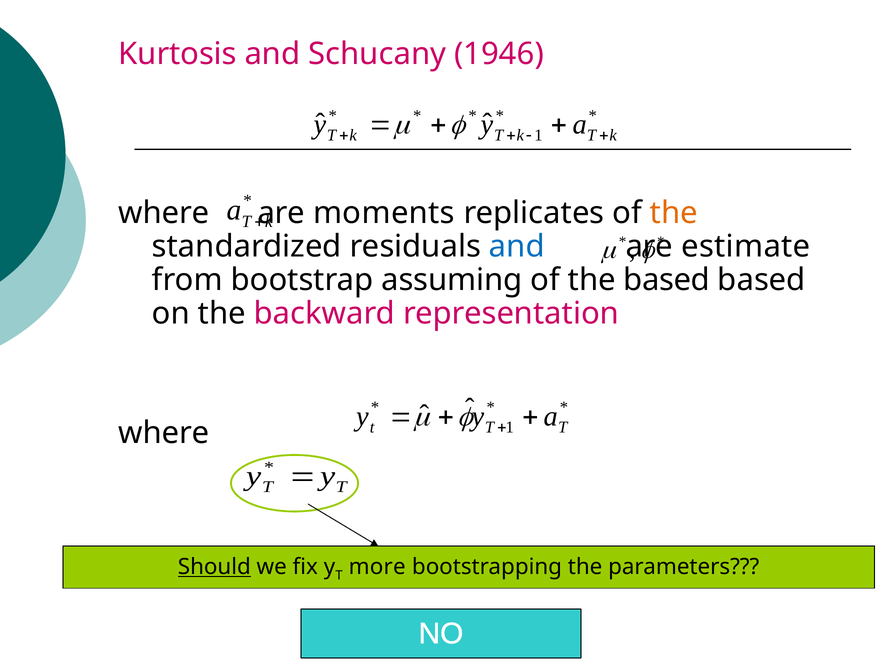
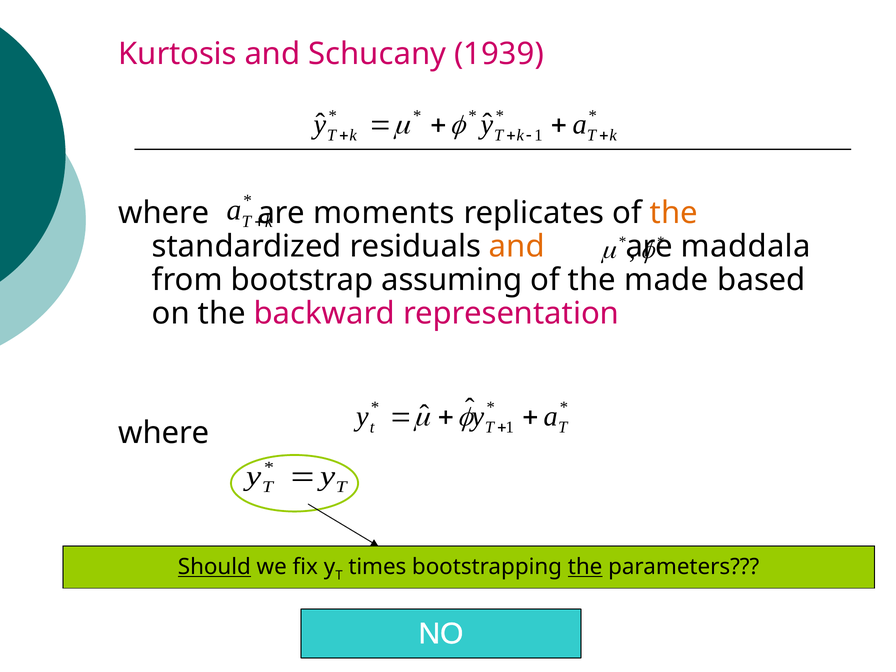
1946: 1946 -> 1939 (499, 54)
and colour: blue -> orange (517, 247)
estimate: estimate -> maddala (746, 247)
the based: based -> made (666, 280)
more: more -> times (377, 567)
the underline: none -> present (585, 567)
